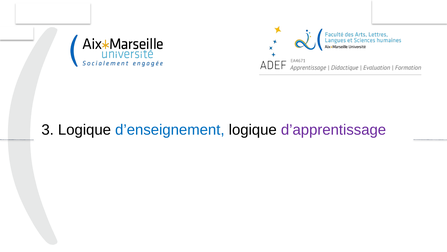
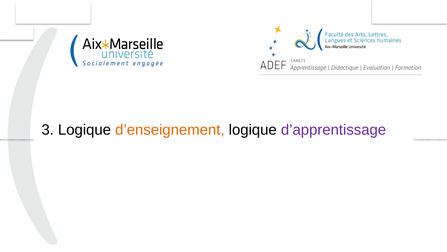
d’enseignement colour: blue -> orange (170, 130)
